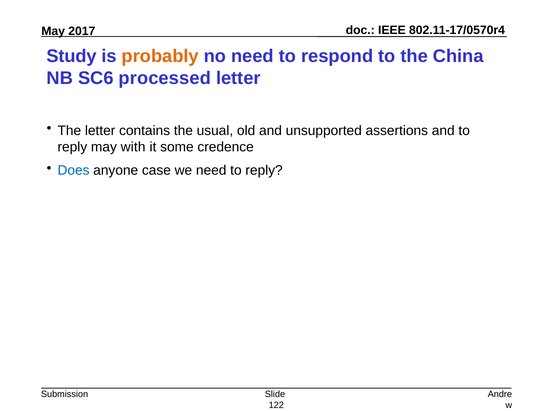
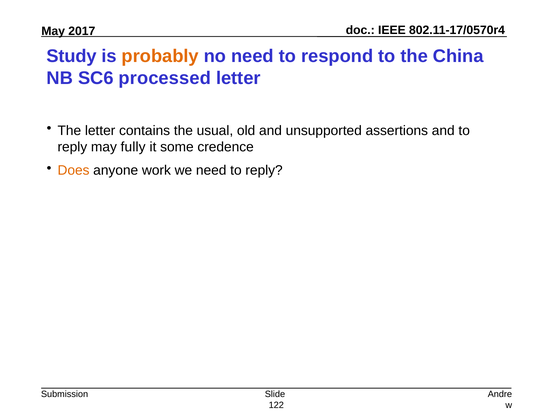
with: with -> fully (133, 147)
Does colour: blue -> orange (74, 170)
case: case -> work (156, 170)
